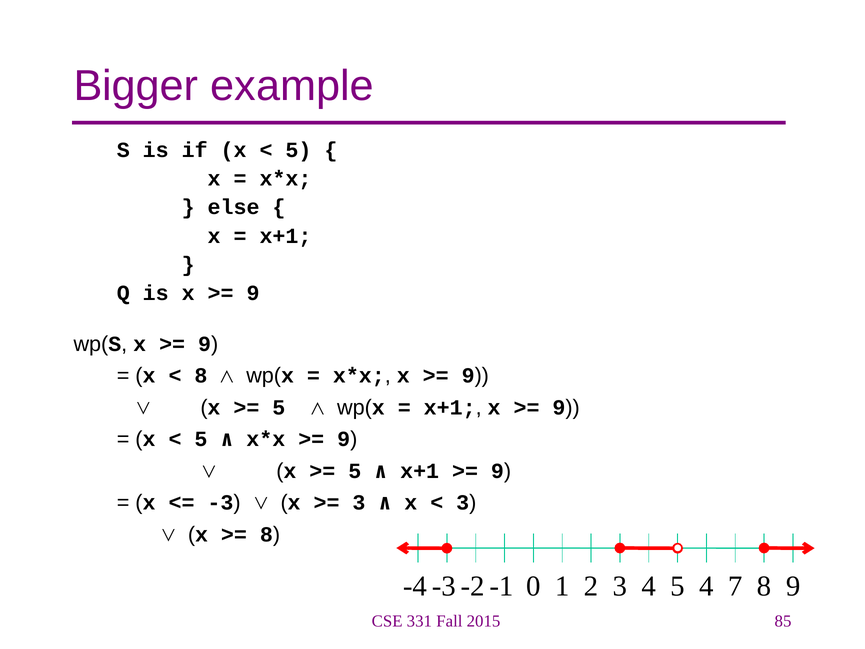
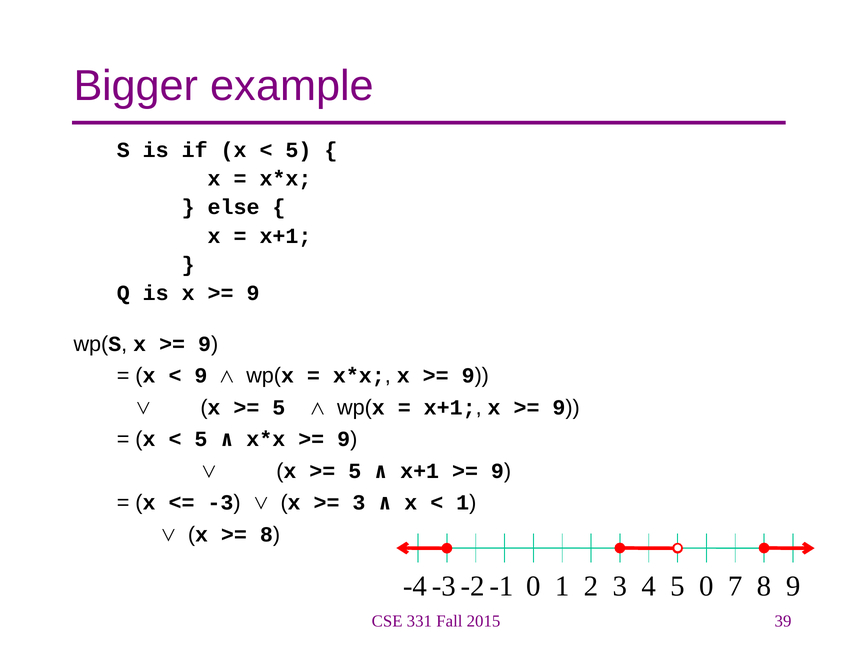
8: 8 -> 9 (201, 376)
3: 3 -> 1 (463, 502)
4 4: 4 -> 0 (706, 586)
85: 85 -> 39 (783, 621)
